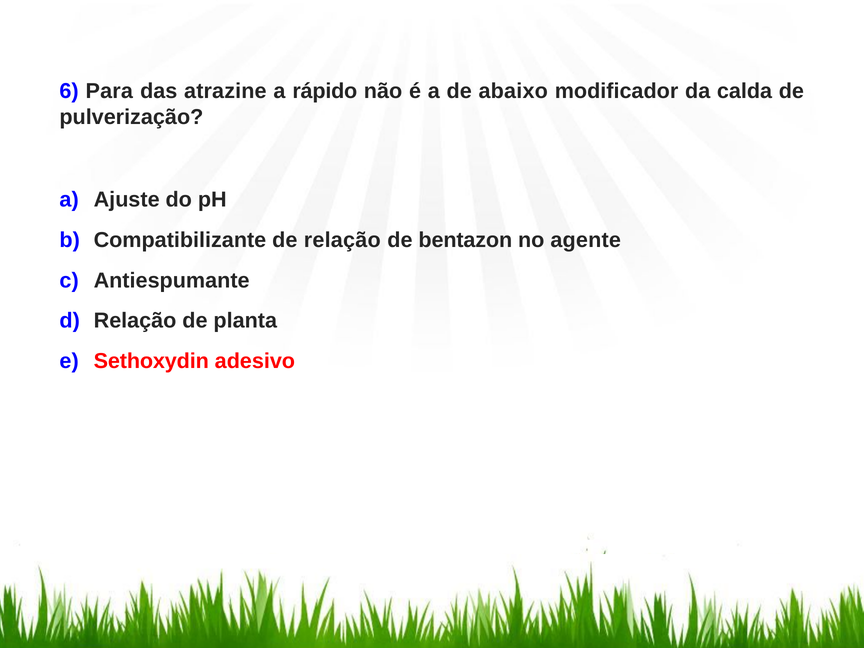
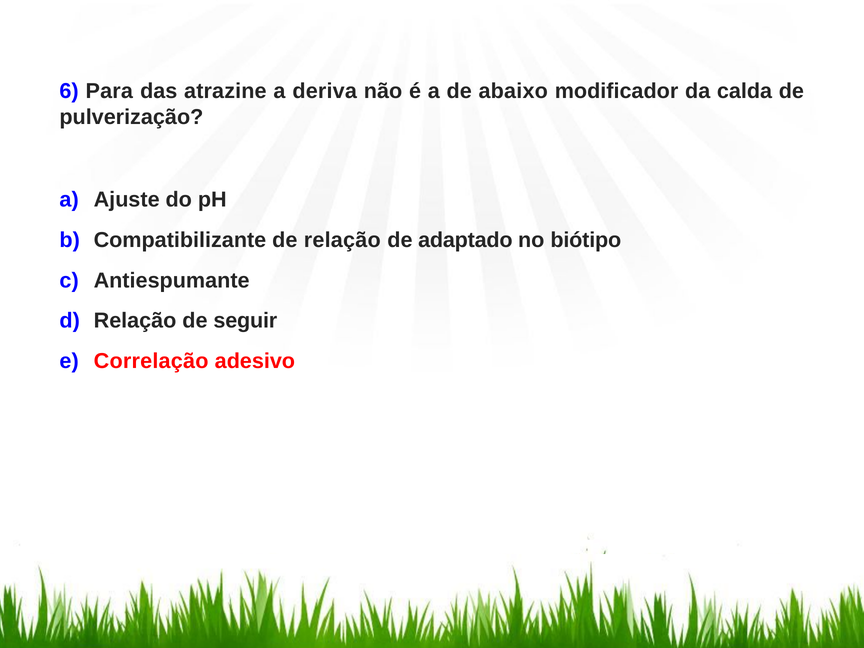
rápido: rápido -> deriva (325, 91)
bentazon: bentazon -> adaptado (465, 240)
agente: agente -> biótipo (586, 240)
planta: planta -> seguir (245, 321)
Sethoxydin: Sethoxydin -> Correlação (151, 361)
